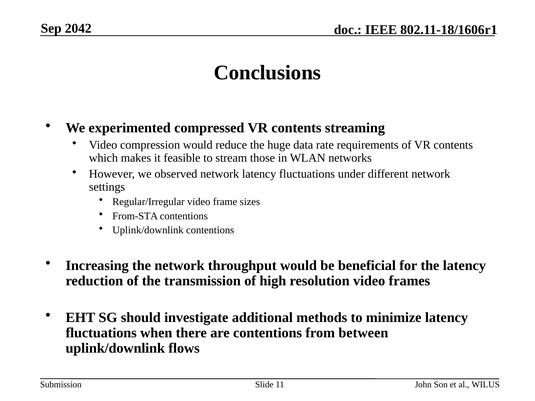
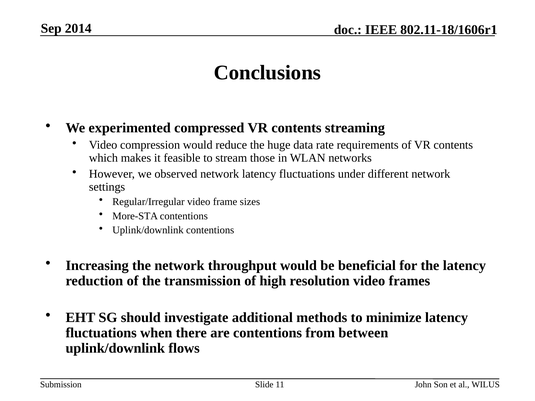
2042: 2042 -> 2014 (78, 28)
From-STA: From-STA -> More-STA (135, 216)
